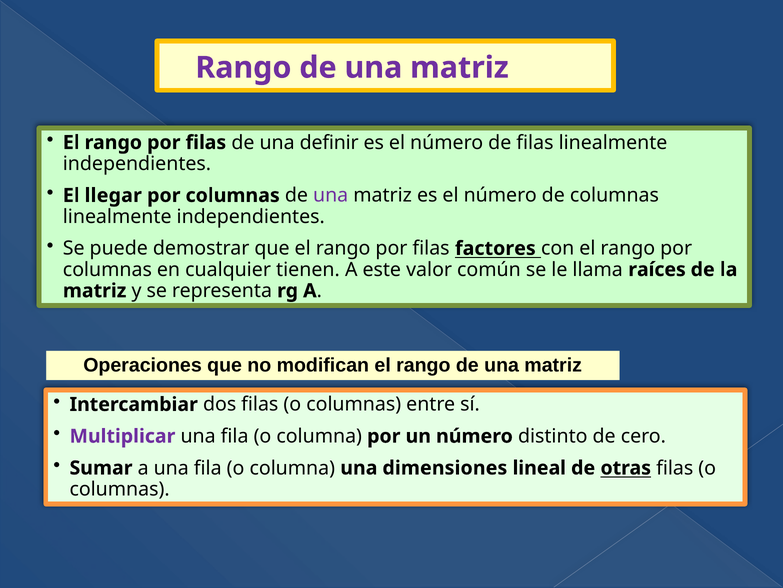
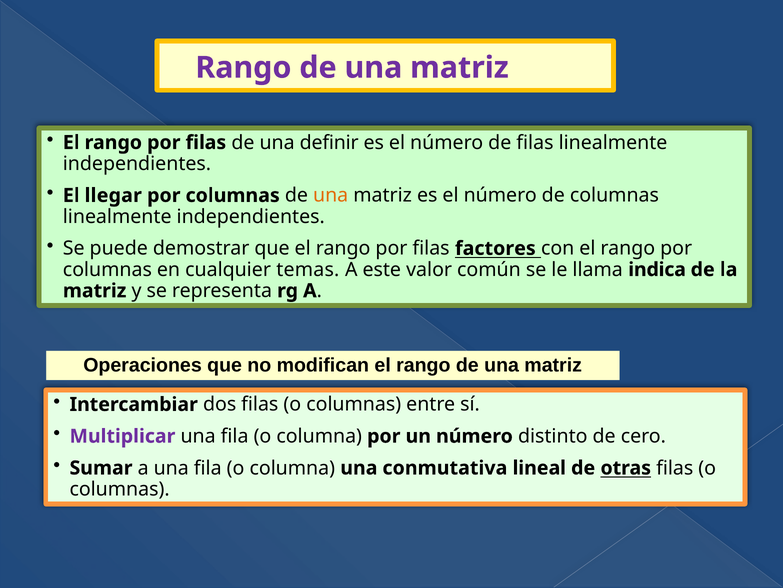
una colour: purple -> orange (331, 195)
tienen: tienen -> temas (308, 269)
raíces: raíces -> indica (657, 269)
dimensiones: dimensiones -> conmutativa (445, 467)
